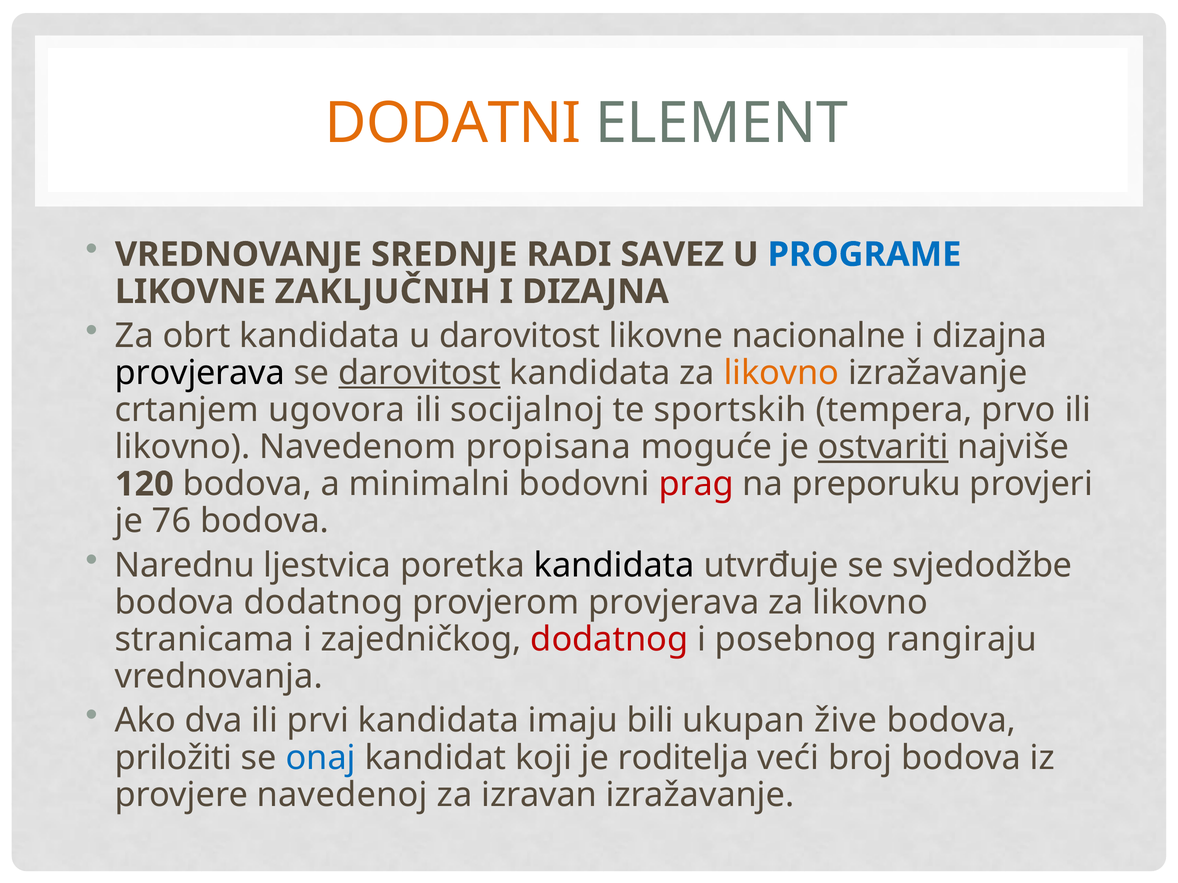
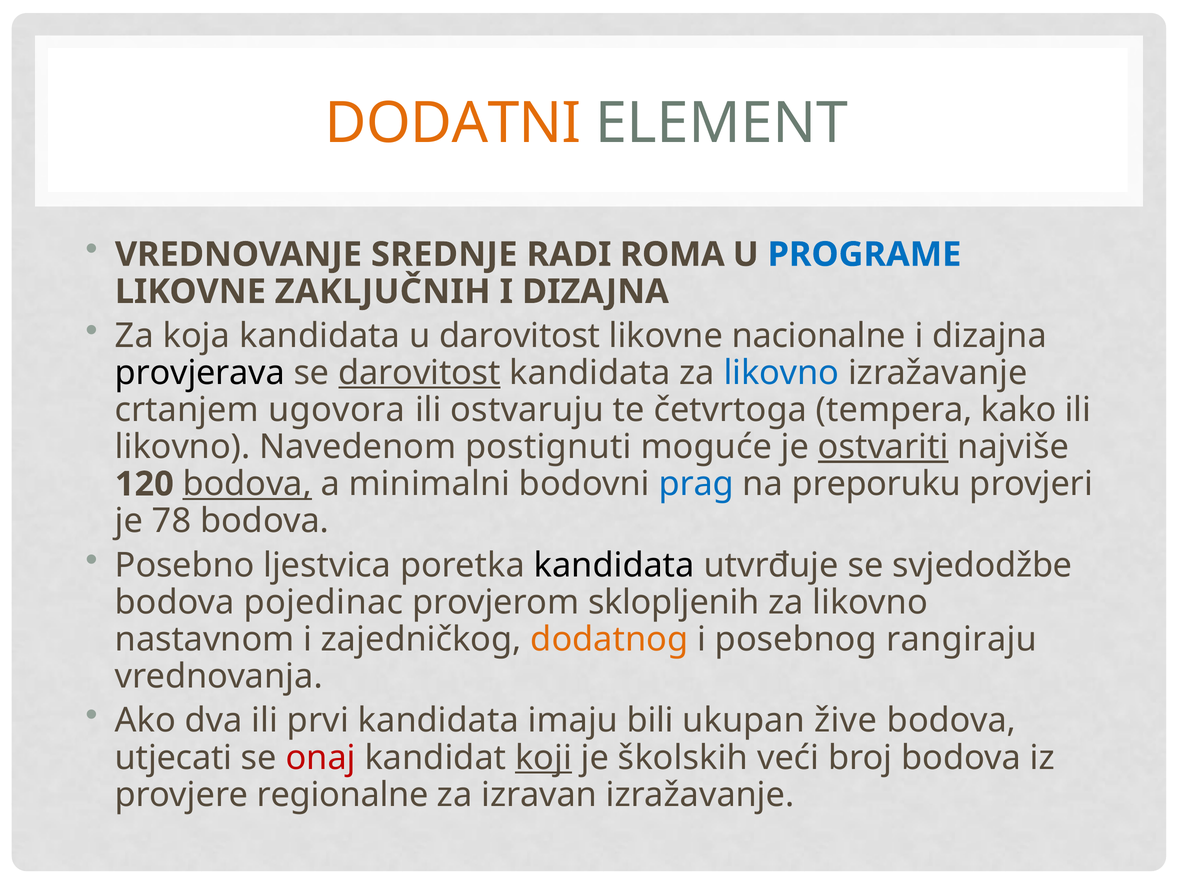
SAVEZ: SAVEZ -> ROMA (672, 255)
obrt: obrt -> koja (196, 336)
likovno colour: orange -> blue (781, 373)
socijalnoj: socijalnoj -> ostvaruju (527, 410)
sportskih: sportskih -> četvrtoga (730, 410)
prvo: prvo -> kako (1019, 410)
propisana: propisana -> postignuti (548, 447)
bodova underline: none -> present (247, 484)
prag colour: red -> blue (696, 484)
76: 76 -> 78 (172, 521)
Narednu: Narednu -> Posebno (185, 566)
bodova dodatnog: dodatnog -> pojedinac (323, 603)
provjerom provjerava: provjerava -> sklopljenih (674, 603)
stranicama: stranicama -> nastavnom (205, 640)
dodatnog colour: red -> orange (609, 640)
priložiti: priložiti -> utjecati (174, 758)
onaj colour: blue -> red (321, 758)
koji underline: none -> present (544, 758)
roditelja: roditelja -> školskih (683, 758)
navedenoj: navedenoj -> regionalne (343, 795)
